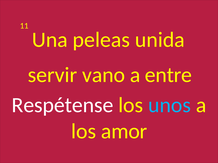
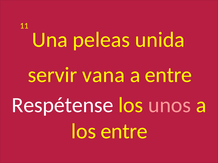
vano: vano -> vana (103, 75)
unos colour: light blue -> pink (170, 105)
los amor: amor -> entre (124, 132)
